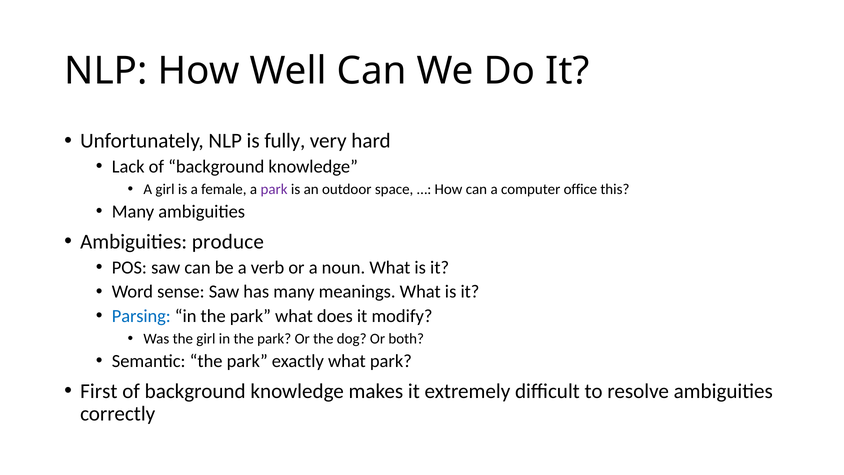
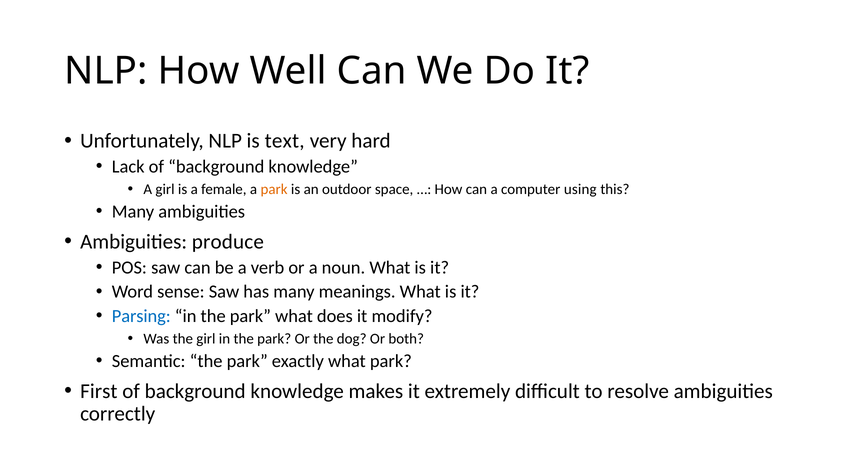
fully: fully -> text (285, 141)
park colour: purple -> orange (274, 189)
office: office -> using (580, 189)
